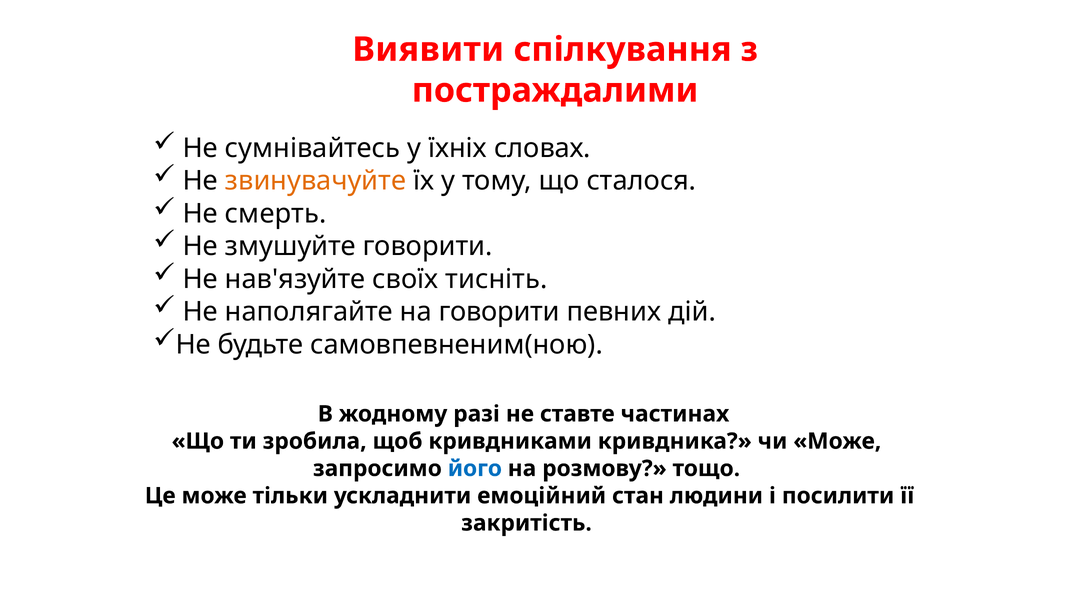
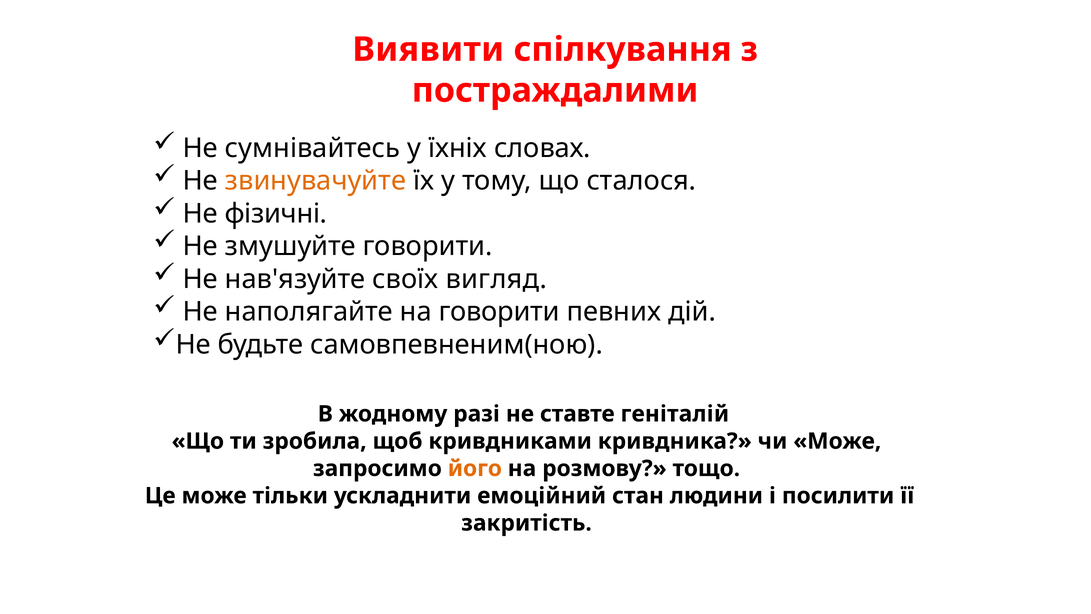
смерть: смерть -> фізичні (276, 213)
тисніть: тисніть -> вигляд (496, 279)
частинах: частинах -> геніталій (675, 414)
його colour: blue -> orange (475, 468)
